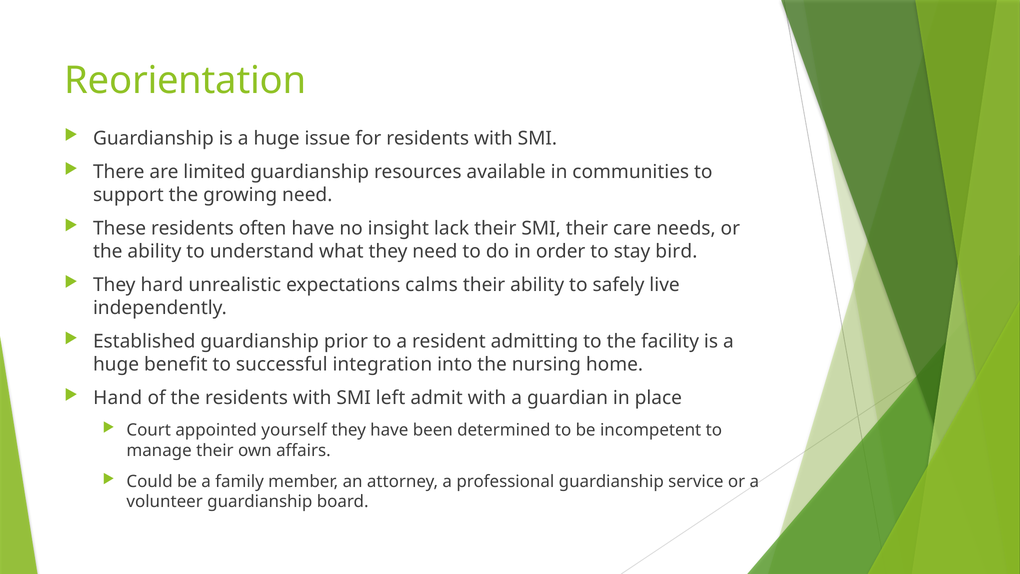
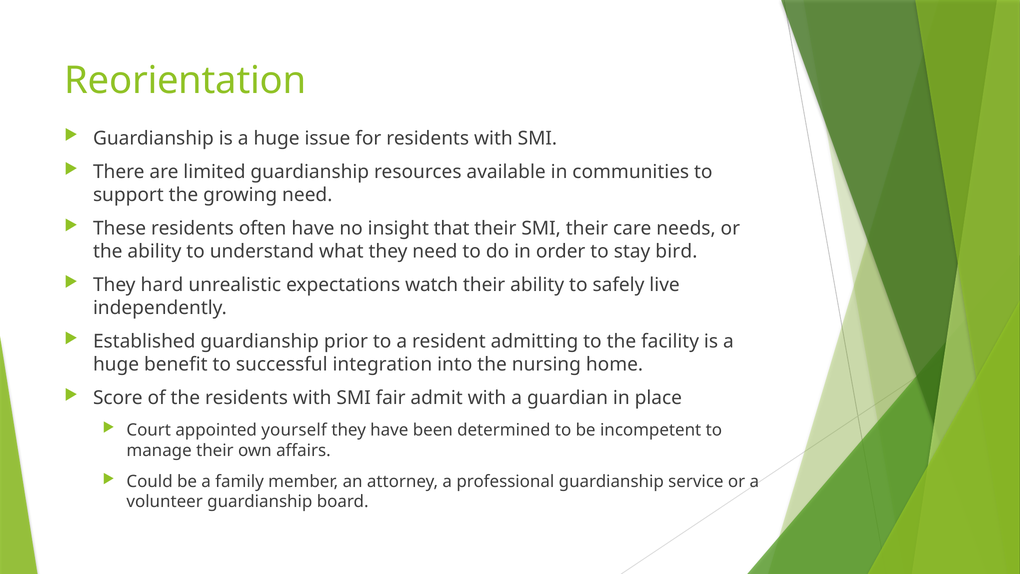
lack: lack -> that (452, 228)
calms: calms -> watch (432, 285)
Hand: Hand -> Score (118, 398)
left: left -> fair (391, 398)
